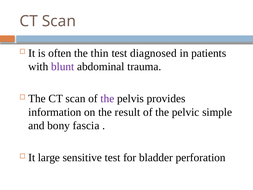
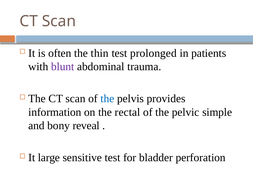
diagnosed: diagnosed -> prolonged (153, 53)
the colour: purple -> blue (107, 98)
result: result -> rectal (128, 112)
fascia: fascia -> reveal (86, 125)
